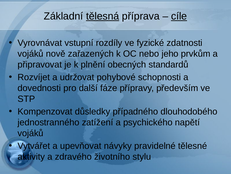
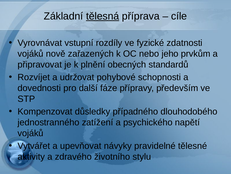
cíle underline: present -> none (179, 16)
